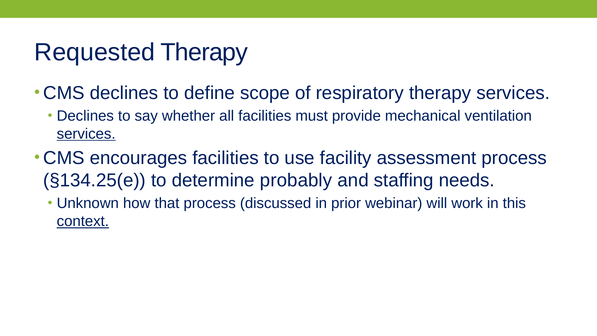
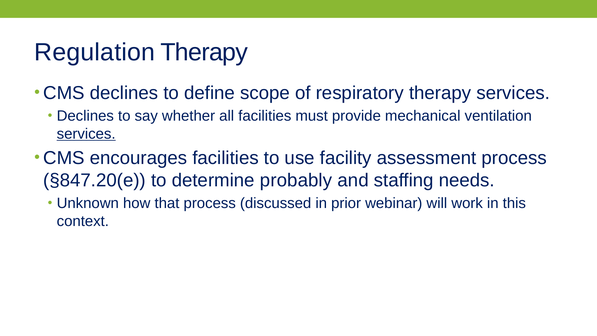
Requested: Requested -> Regulation (95, 52)
§134.25(e: §134.25(e -> §847.20(e (95, 180)
context underline: present -> none (83, 221)
